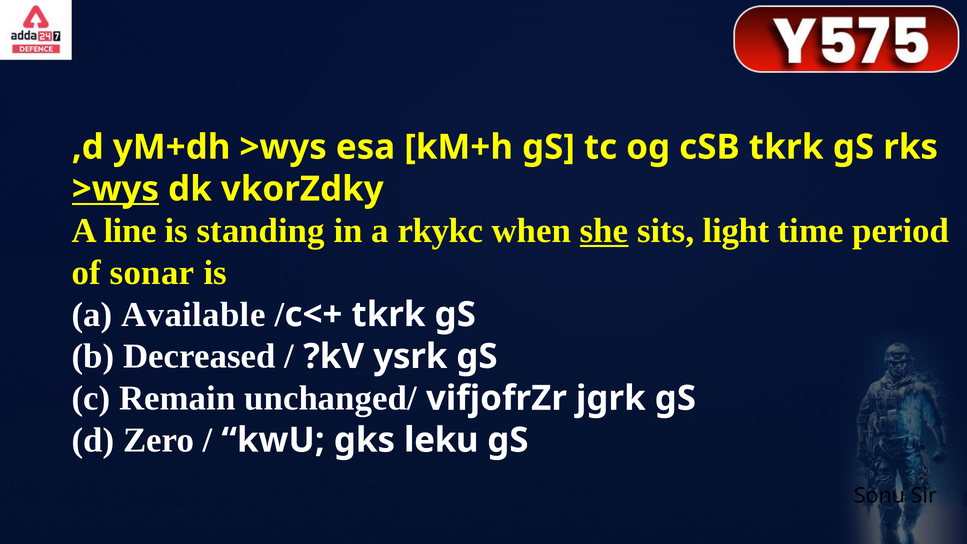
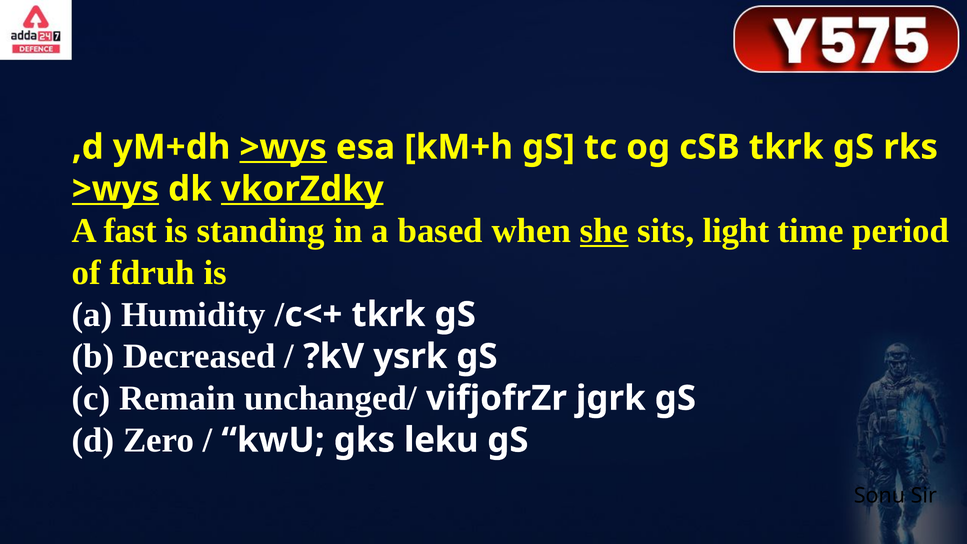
>wys underline: none -> present (283, 147)
vkorZdky underline: none -> present (302, 189)
line: line -> fast (130, 231)
rkykc: rkykc -> based (440, 231)
sonar: sonar -> fdruh (152, 273)
Available: Available -> Humidity (193, 315)
